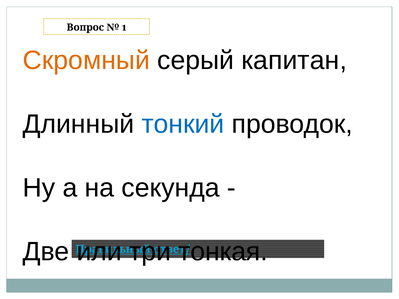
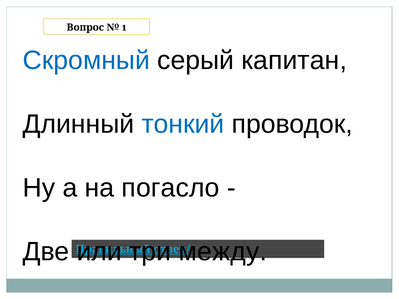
Скромный colour: orange -> blue (86, 60)
секунда: секунда -> погасло (170, 188)
тонкая: тонкая -> между (223, 252)
